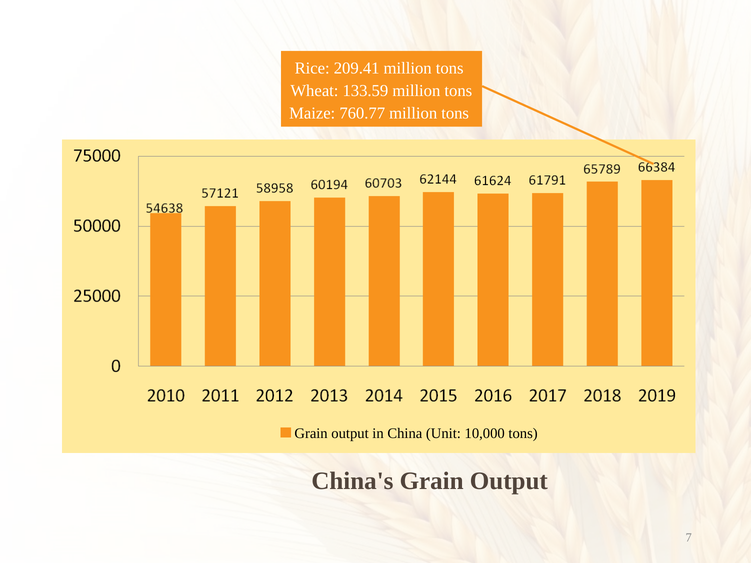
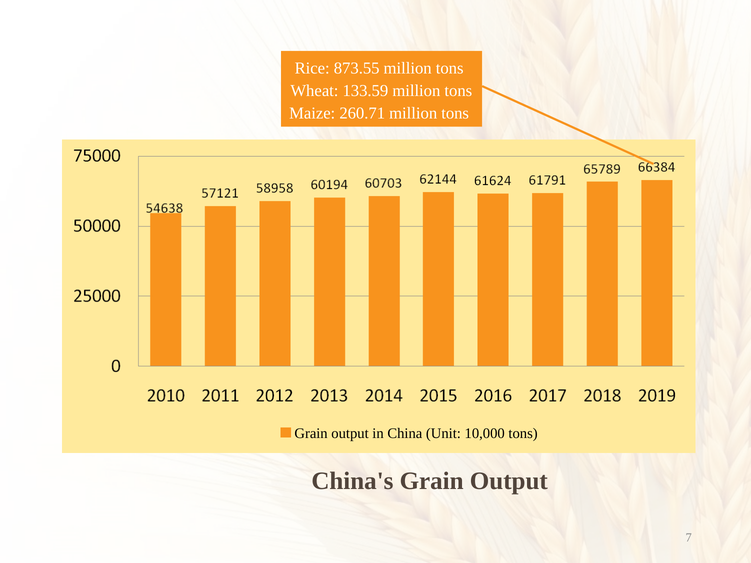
209.41: 209.41 -> 873.55 (357, 68)
760.77: 760.77 -> 260.71 (362, 113)
